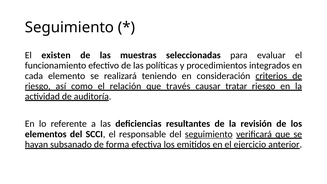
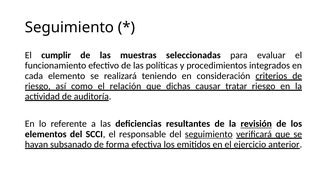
existen: existen -> cumplir (56, 55)
través: través -> dichas (178, 86)
revisión underline: none -> present (256, 124)
